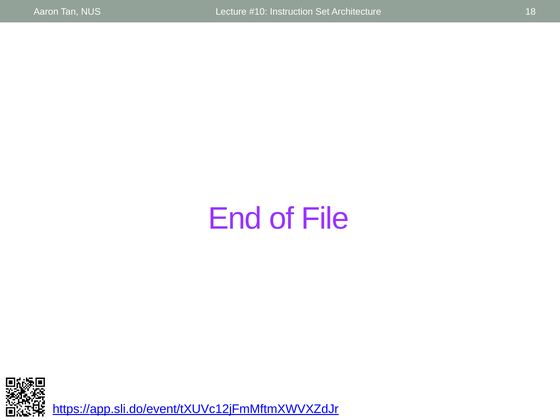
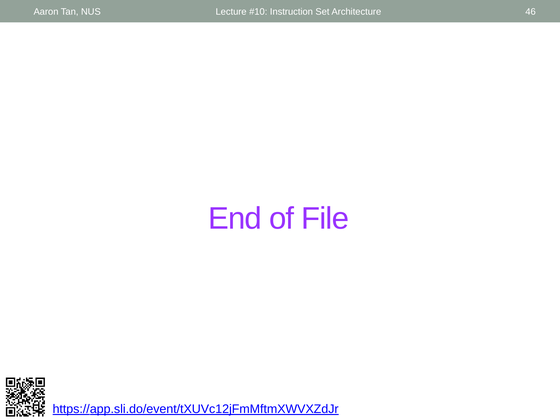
18: 18 -> 46 (531, 12)
